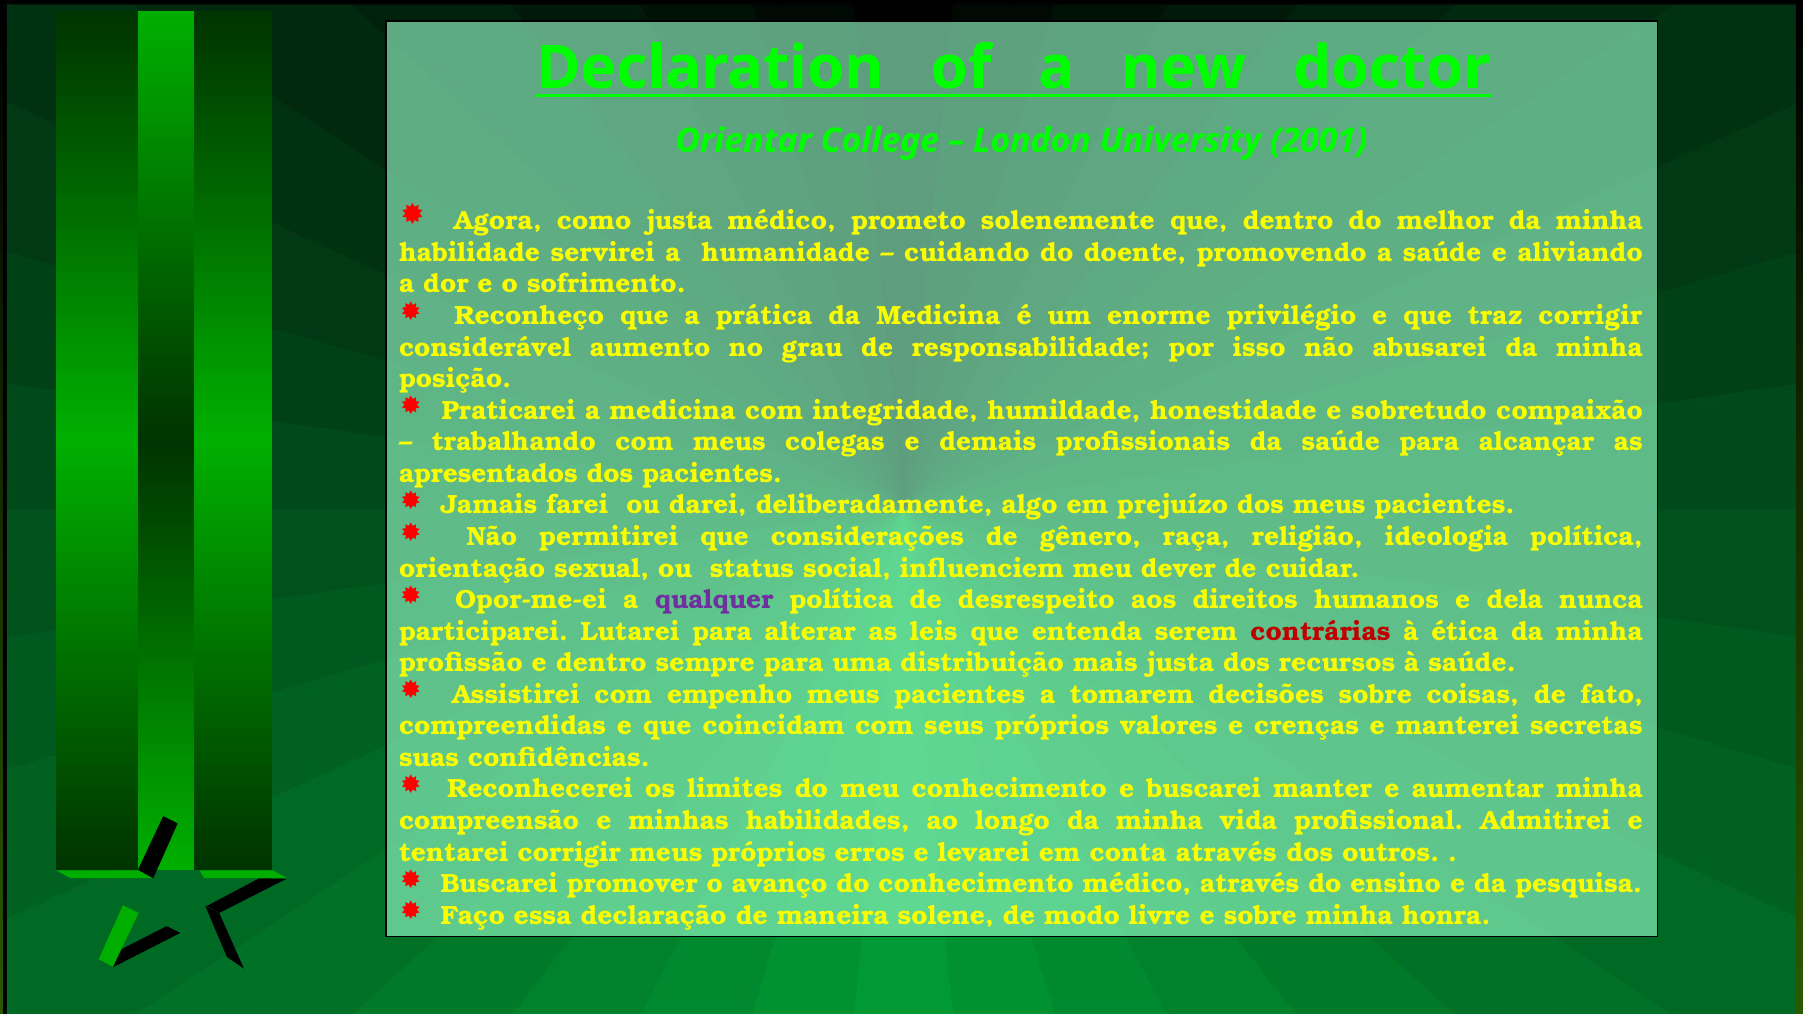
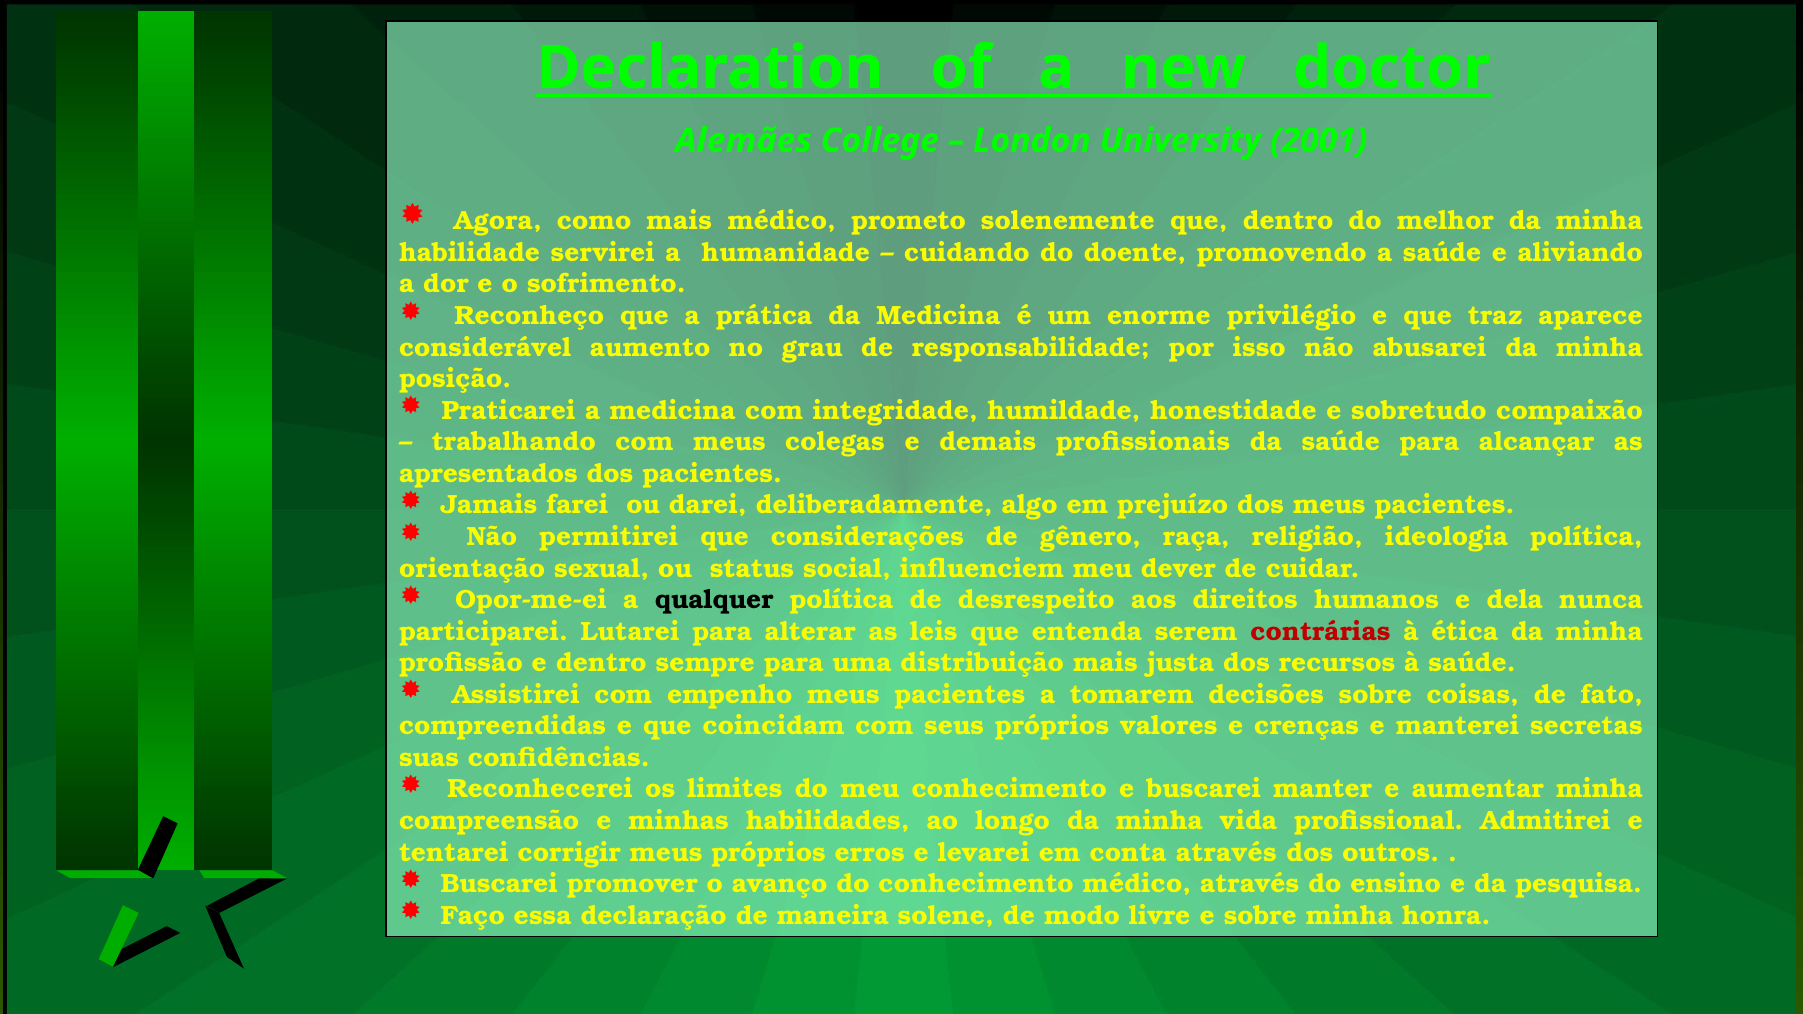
Orientar: Orientar -> Alemães (743, 141)
como justa: justa -> mais (679, 220)
traz corrigir: corrigir -> aparece (1591, 316)
qualquer colour: purple -> black (714, 600)
